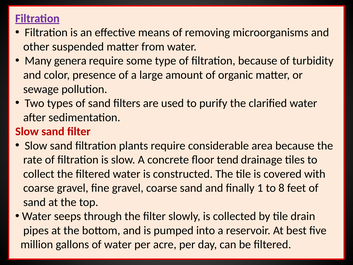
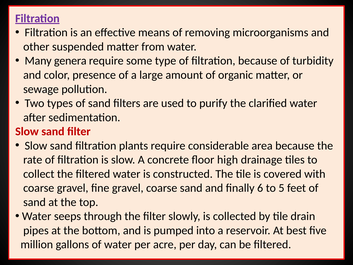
tend: tend -> high (228, 160)
1: 1 -> 6 (260, 188)
8: 8 -> 5 (281, 188)
